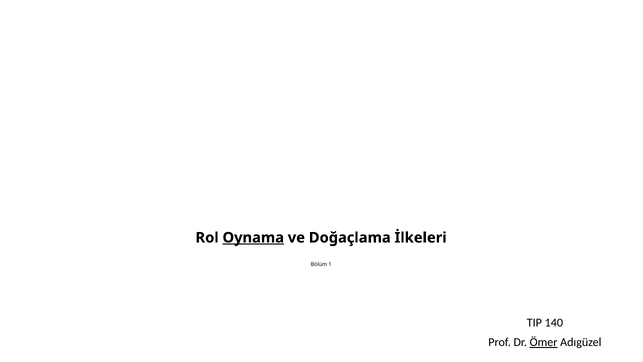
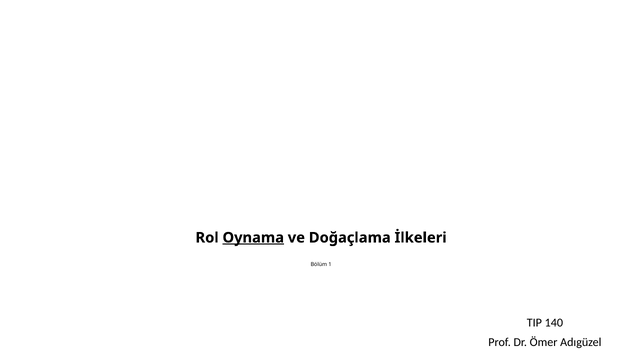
Ömer underline: present -> none (544, 342)
